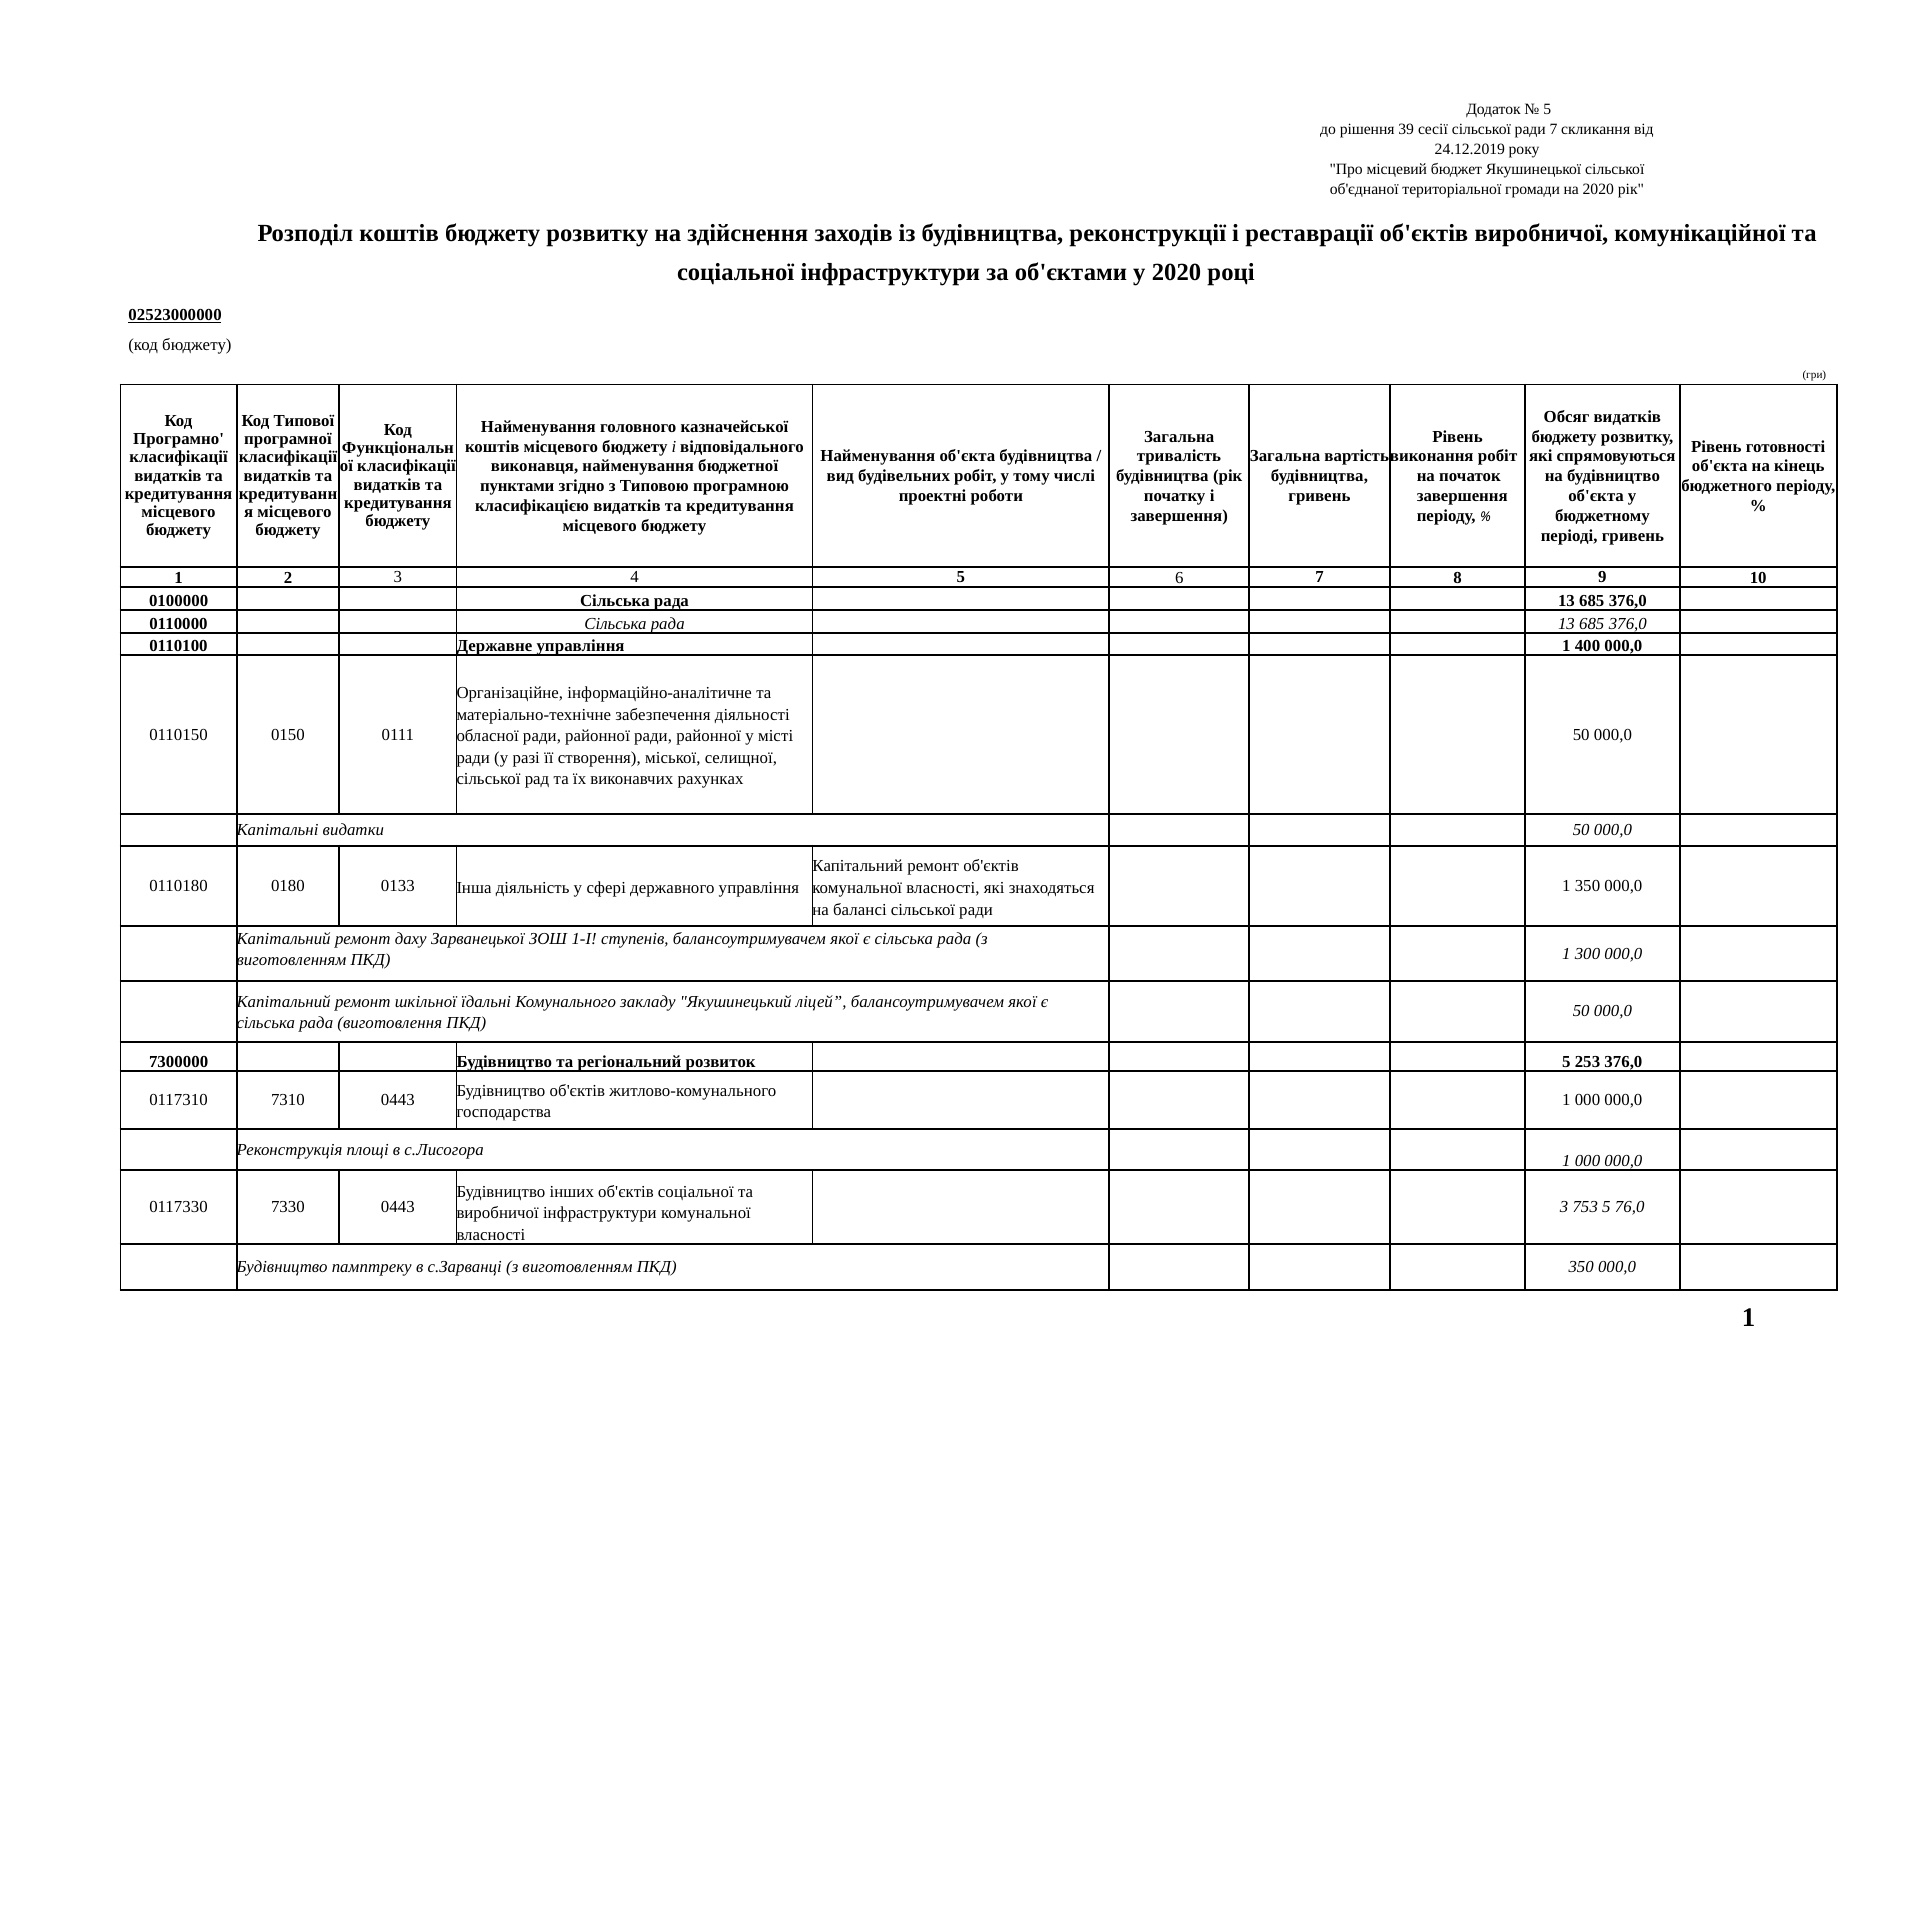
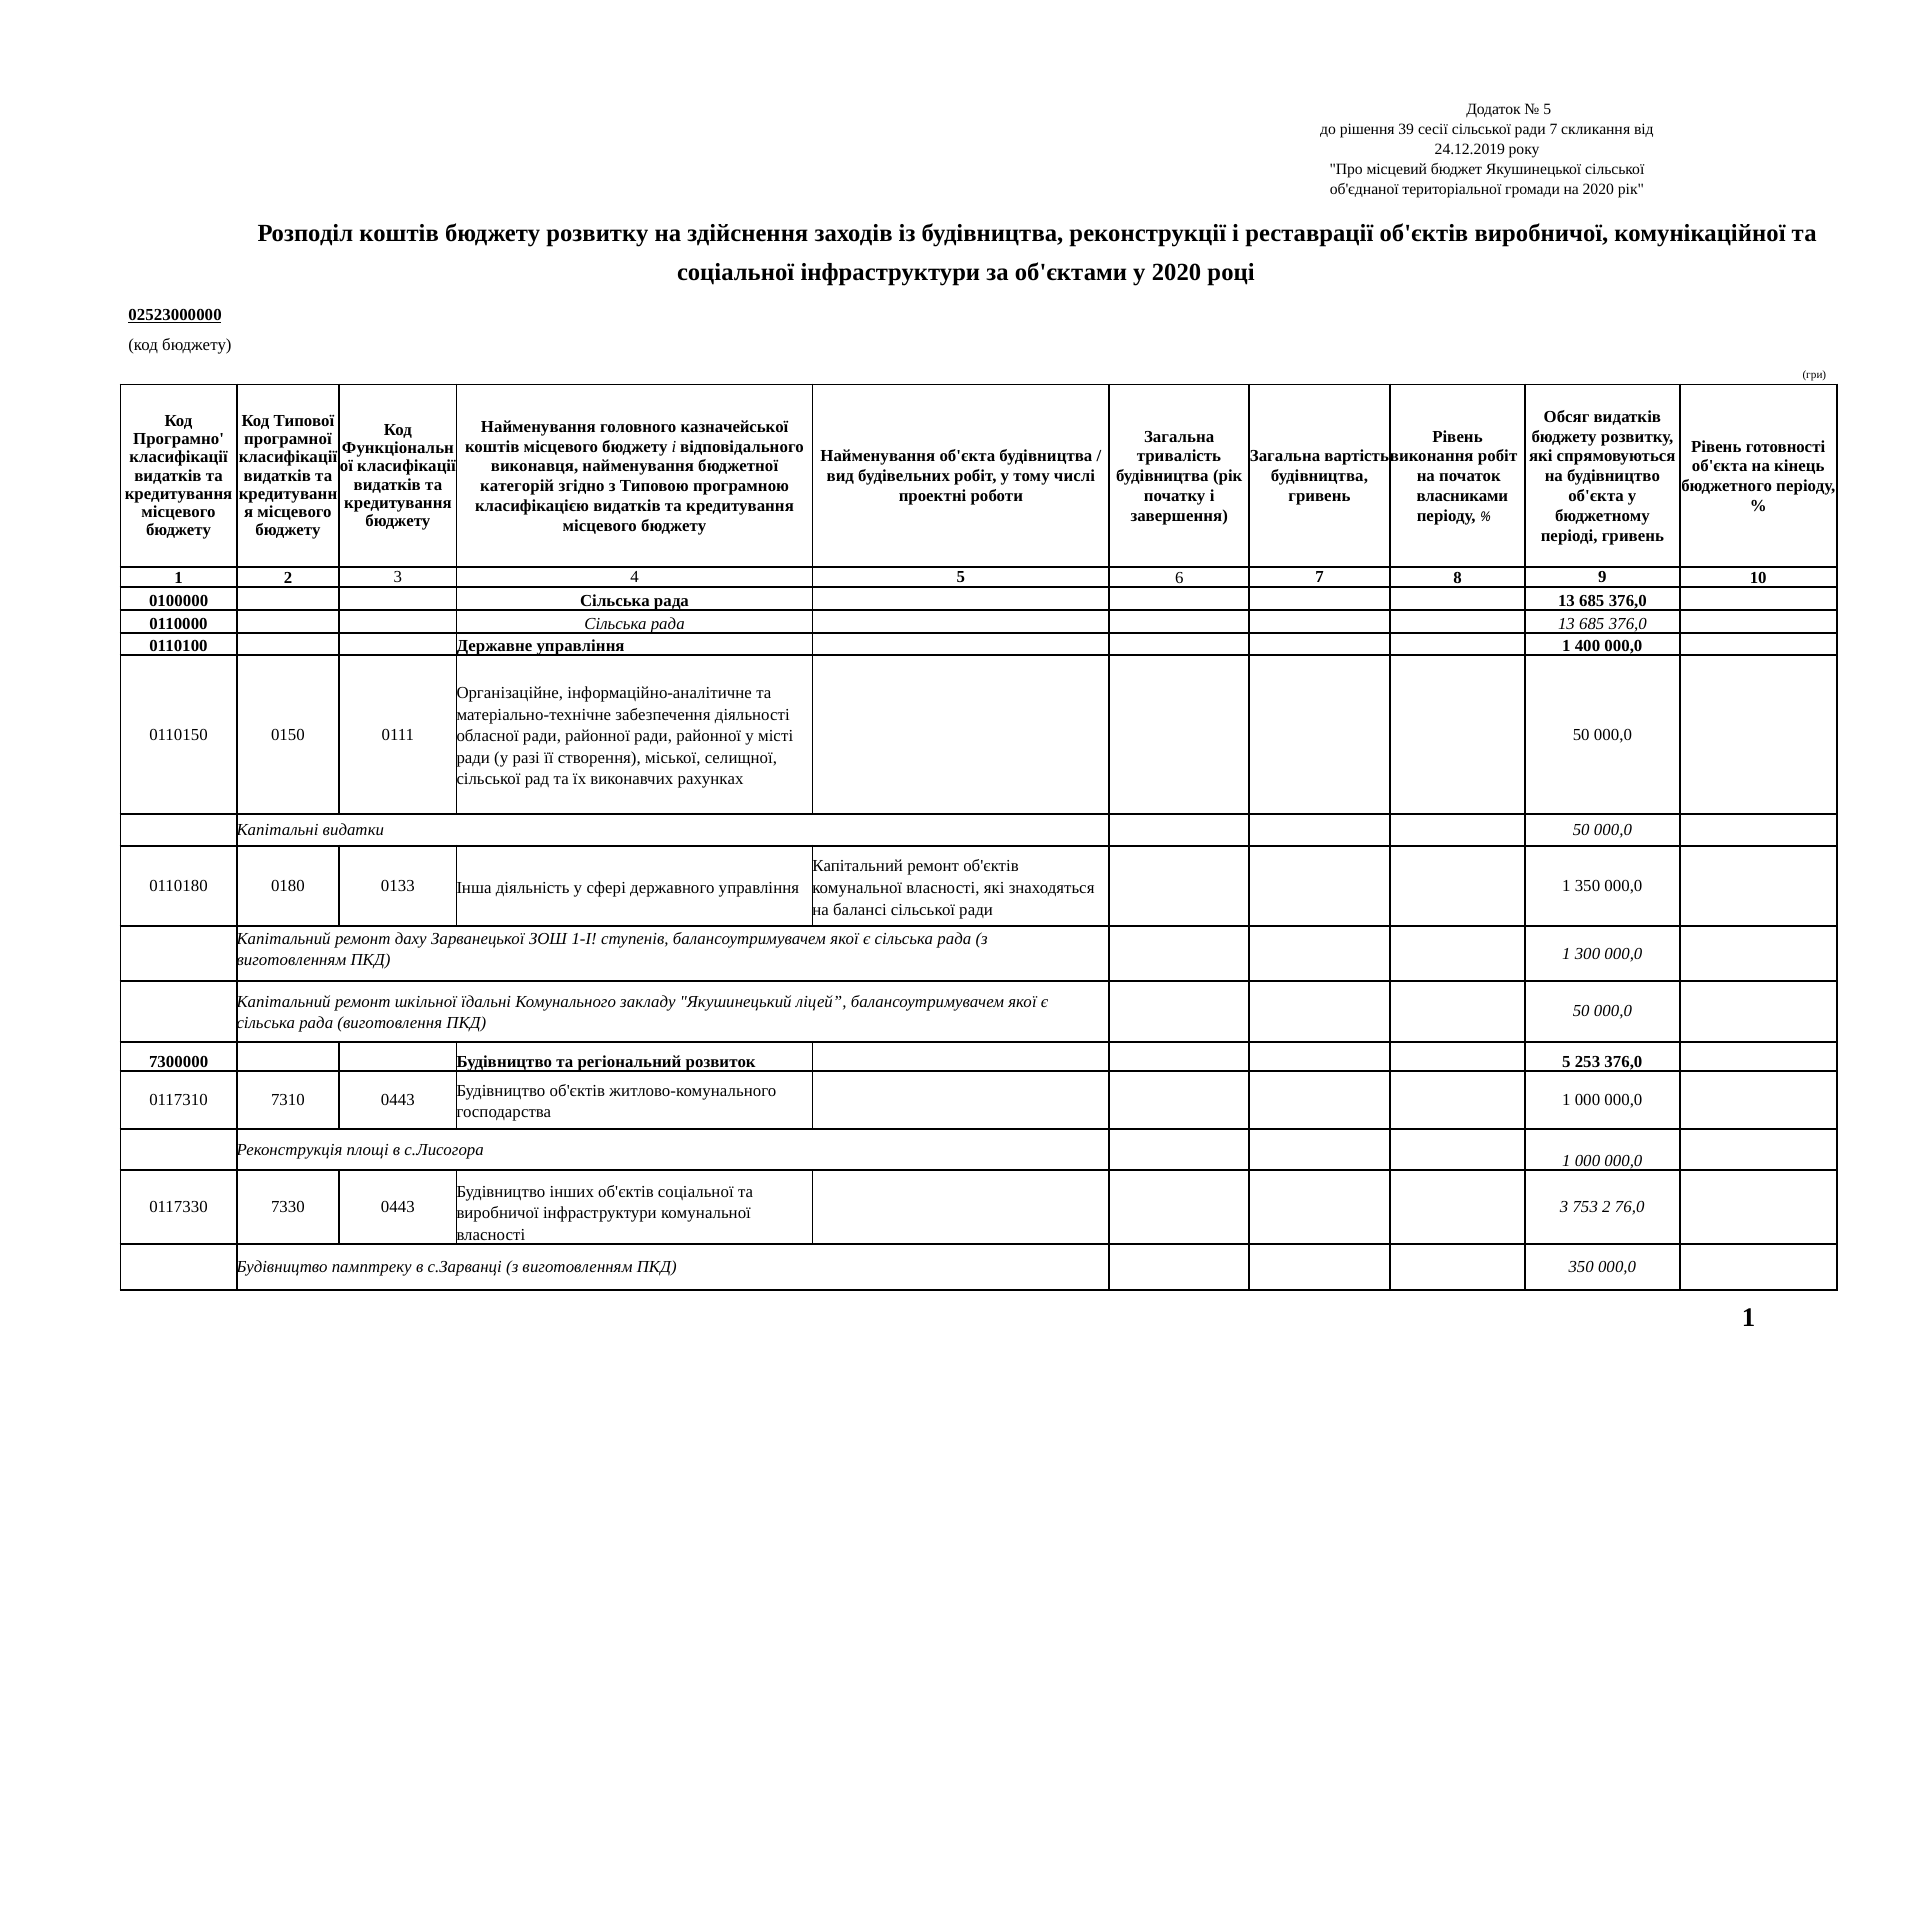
пунктами: пунктами -> категорій (517, 486)
завершення: завершення -> власниками (1462, 496)
753 5: 5 -> 2 (1606, 1207)
